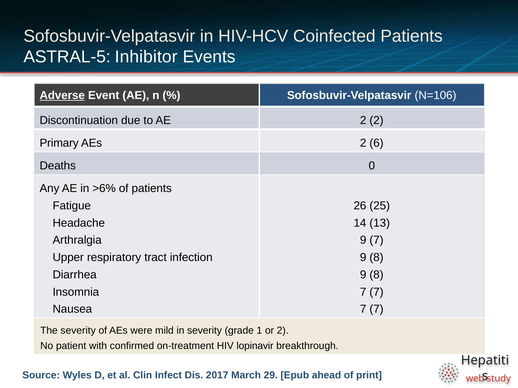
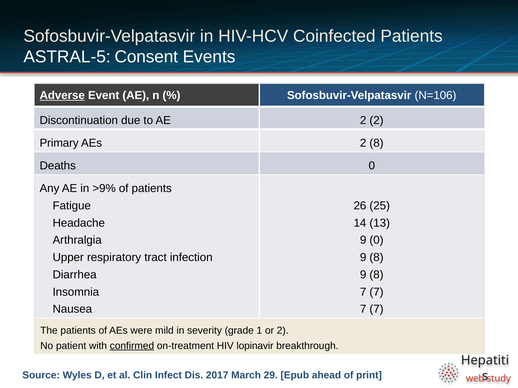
Inhibitor: Inhibitor -> Consent (146, 57)
2 6: 6 -> 8 (376, 143)
>6%: >6% -> >9% (104, 189)
9 7: 7 -> 0 (376, 240)
The severity: severity -> patients (78, 331)
confirmed underline: none -> present (132, 346)
